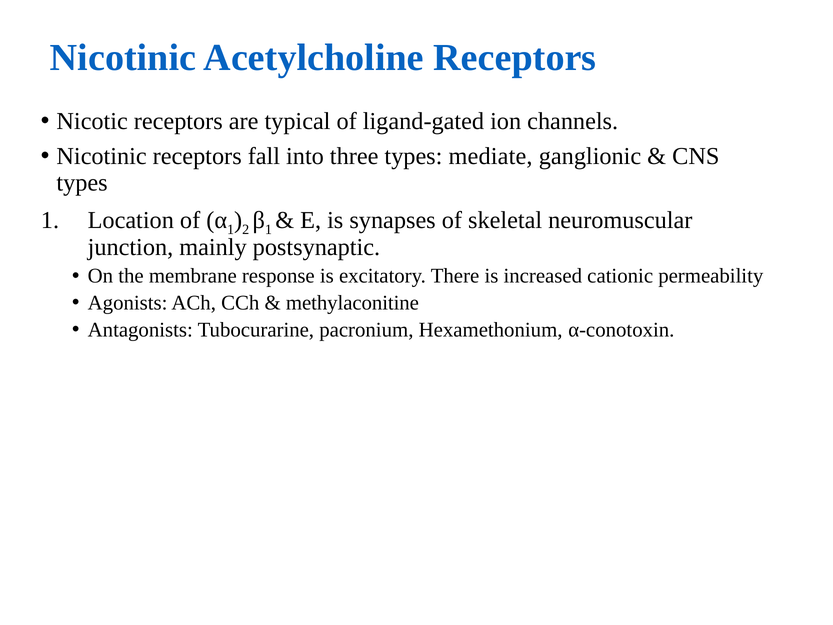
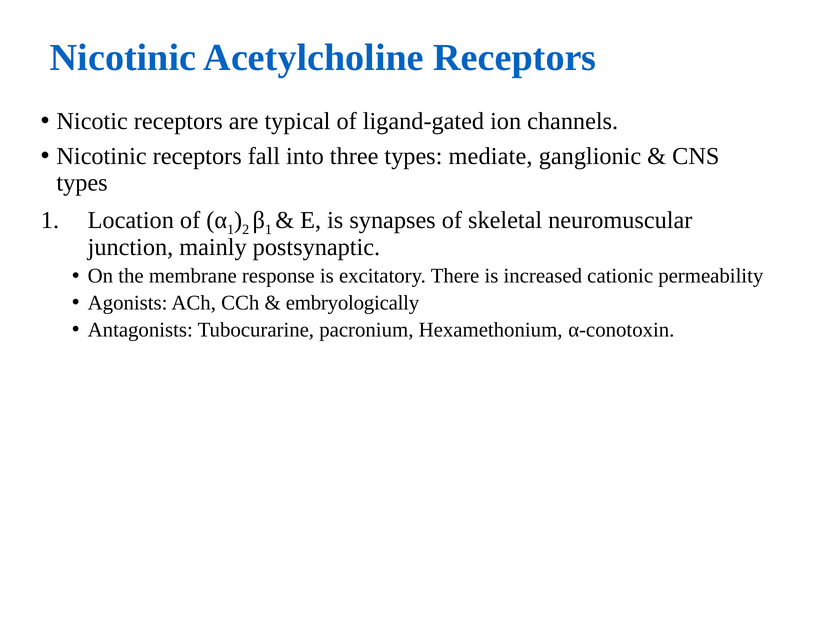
methylaconitine: methylaconitine -> embryologically (352, 303)
